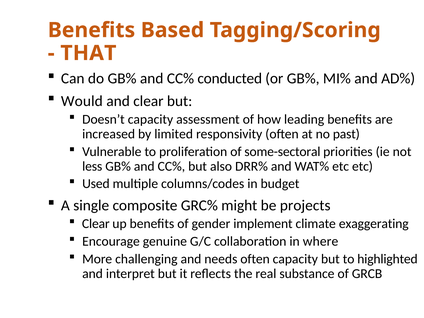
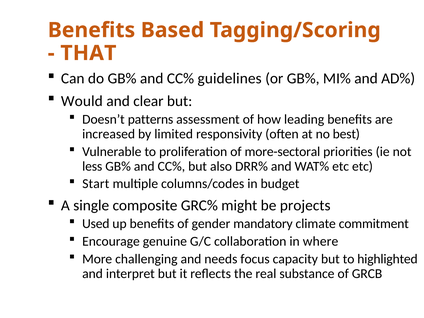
conducted: conducted -> guidelines (230, 79)
Doesn’t capacity: capacity -> patterns (151, 119)
past: past -> best (346, 134)
some-sectoral: some-sectoral -> more-sectoral (282, 152)
Used: Used -> Start (96, 184)
Clear: Clear -> Used (96, 224)
implement: implement -> mandatory (263, 224)
exaggerating: exaggerating -> commitment (374, 224)
needs often: often -> focus (255, 259)
